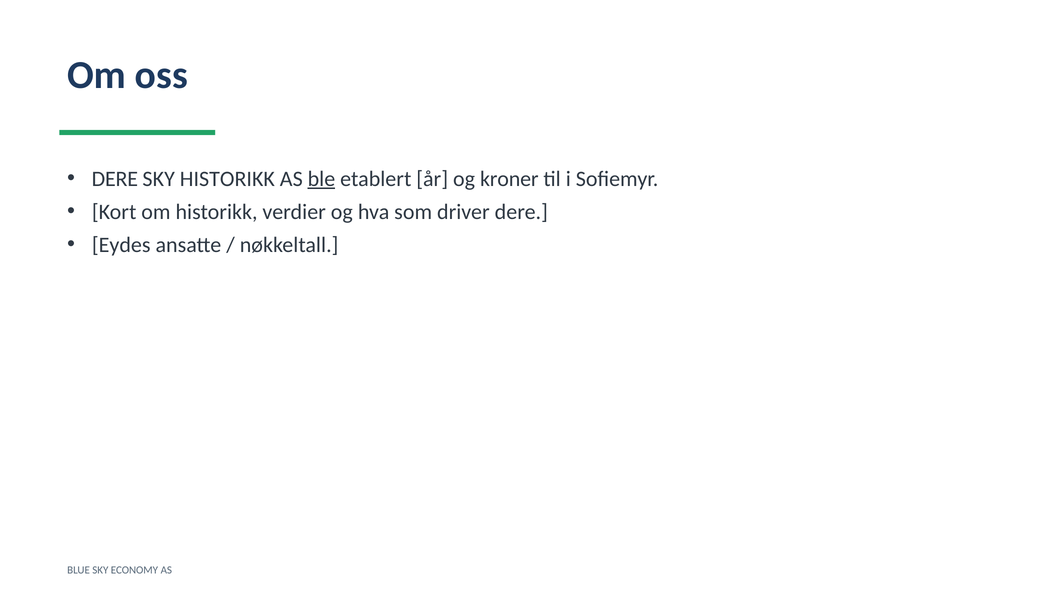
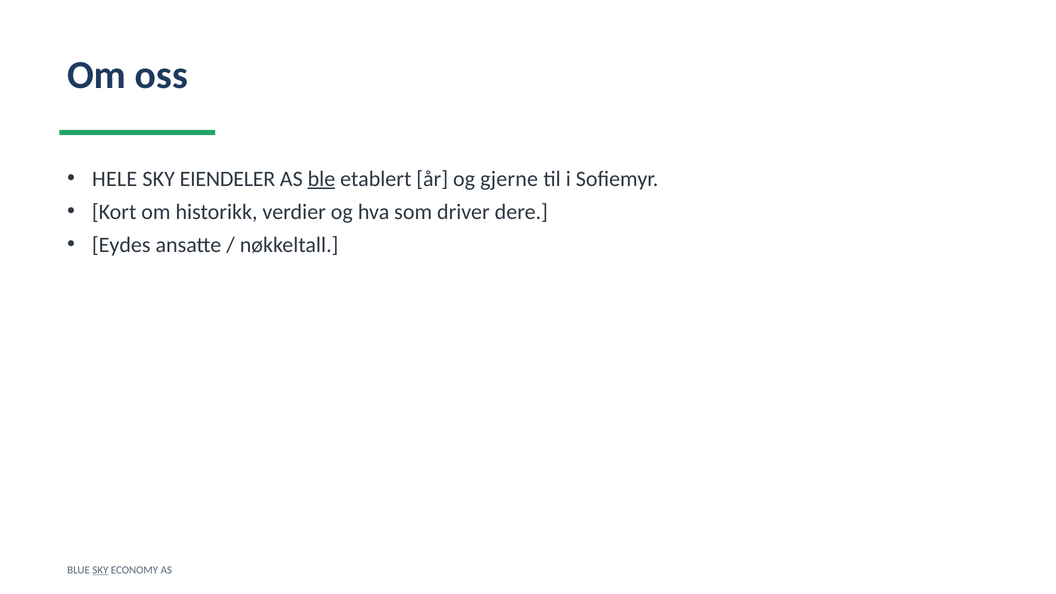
DERE: DERE -> HELE (115, 179)
SKY HISTORIKK: HISTORIKK -> EIENDELER (227, 179)
kroner: kroner -> gjerne (509, 179)
SKY underline: none -> present (100, 570)
